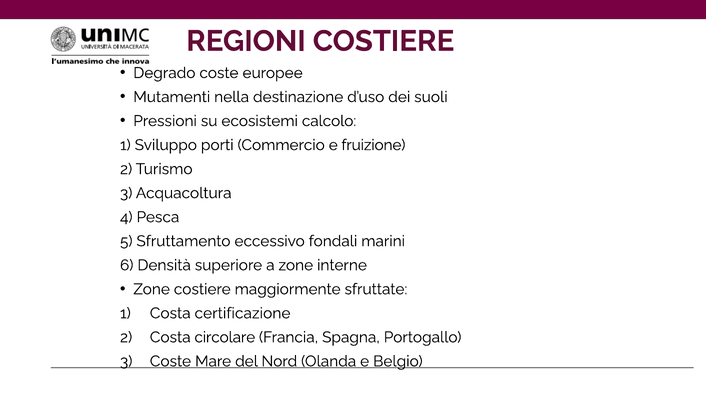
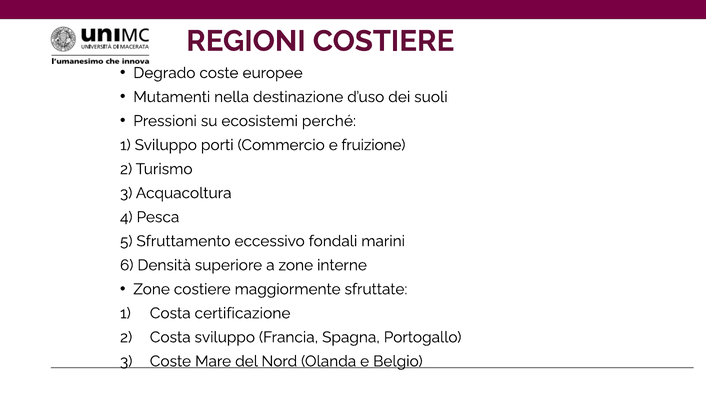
calcolo: calcolo -> perché (329, 121)
Costa circolare: circolare -> sviluppo (225, 337)
